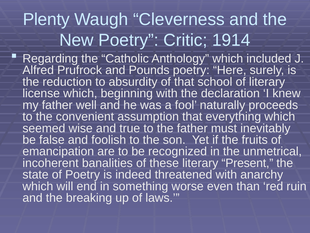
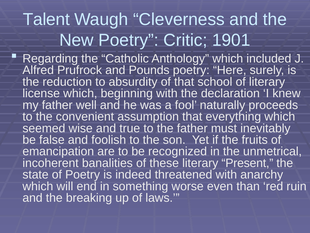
Plenty: Plenty -> Talent (46, 19)
1914: 1914 -> 1901 (231, 40)
